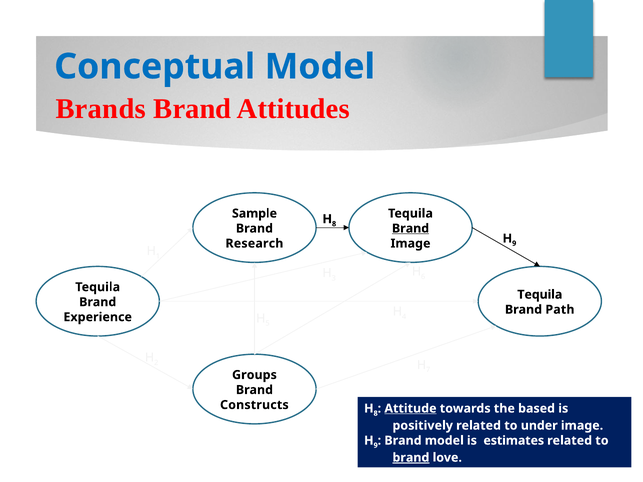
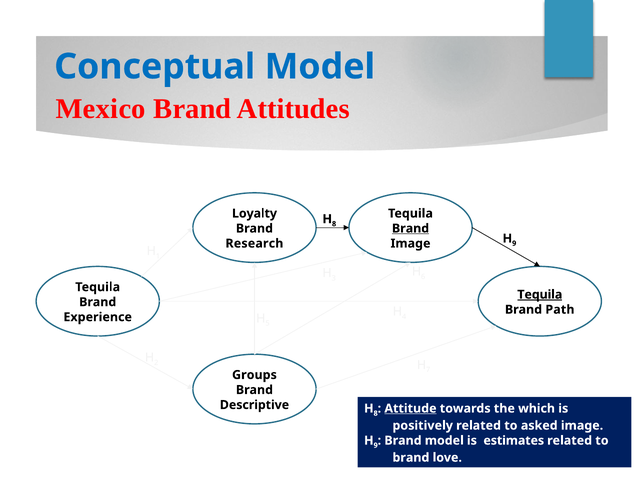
Brands: Brands -> Mexico (101, 109)
Sample: Sample -> Loyalty (254, 214)
Tequila underline: none -> present (540, 295)
Constructs: Constructs -> Descriptive (254, 405)
based: based -> which (537, 409)
under: under -> asked (539, 426)
brand underline: present -> none (411, 458)
